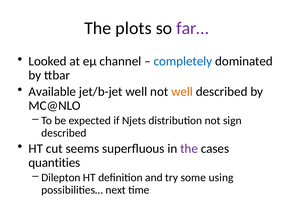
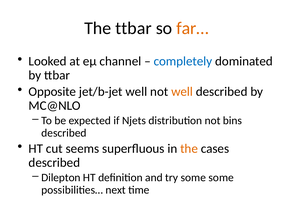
The plots: plots -> ttbar (133, 28)
far… colour: purple -> orange (192, 28)
Available: Available -> Opposite (52, 92)
sign: sign -> bins (232, 121)
the colour: purple -> orange (189, 149)
quantities: quantities -> described (54, 163)
some using: using -> some (221, 178)
